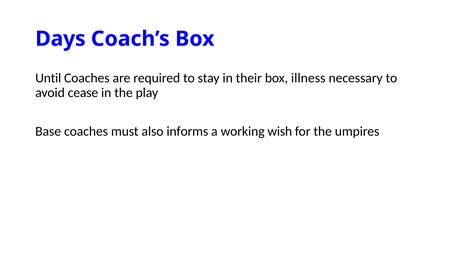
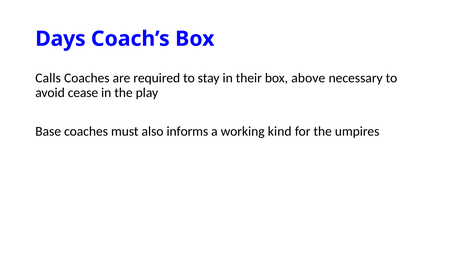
Until: Until -> Calls (48, 78)
illness: illness -> above (308, 78)
wish: wish -> kind (280, 132)
